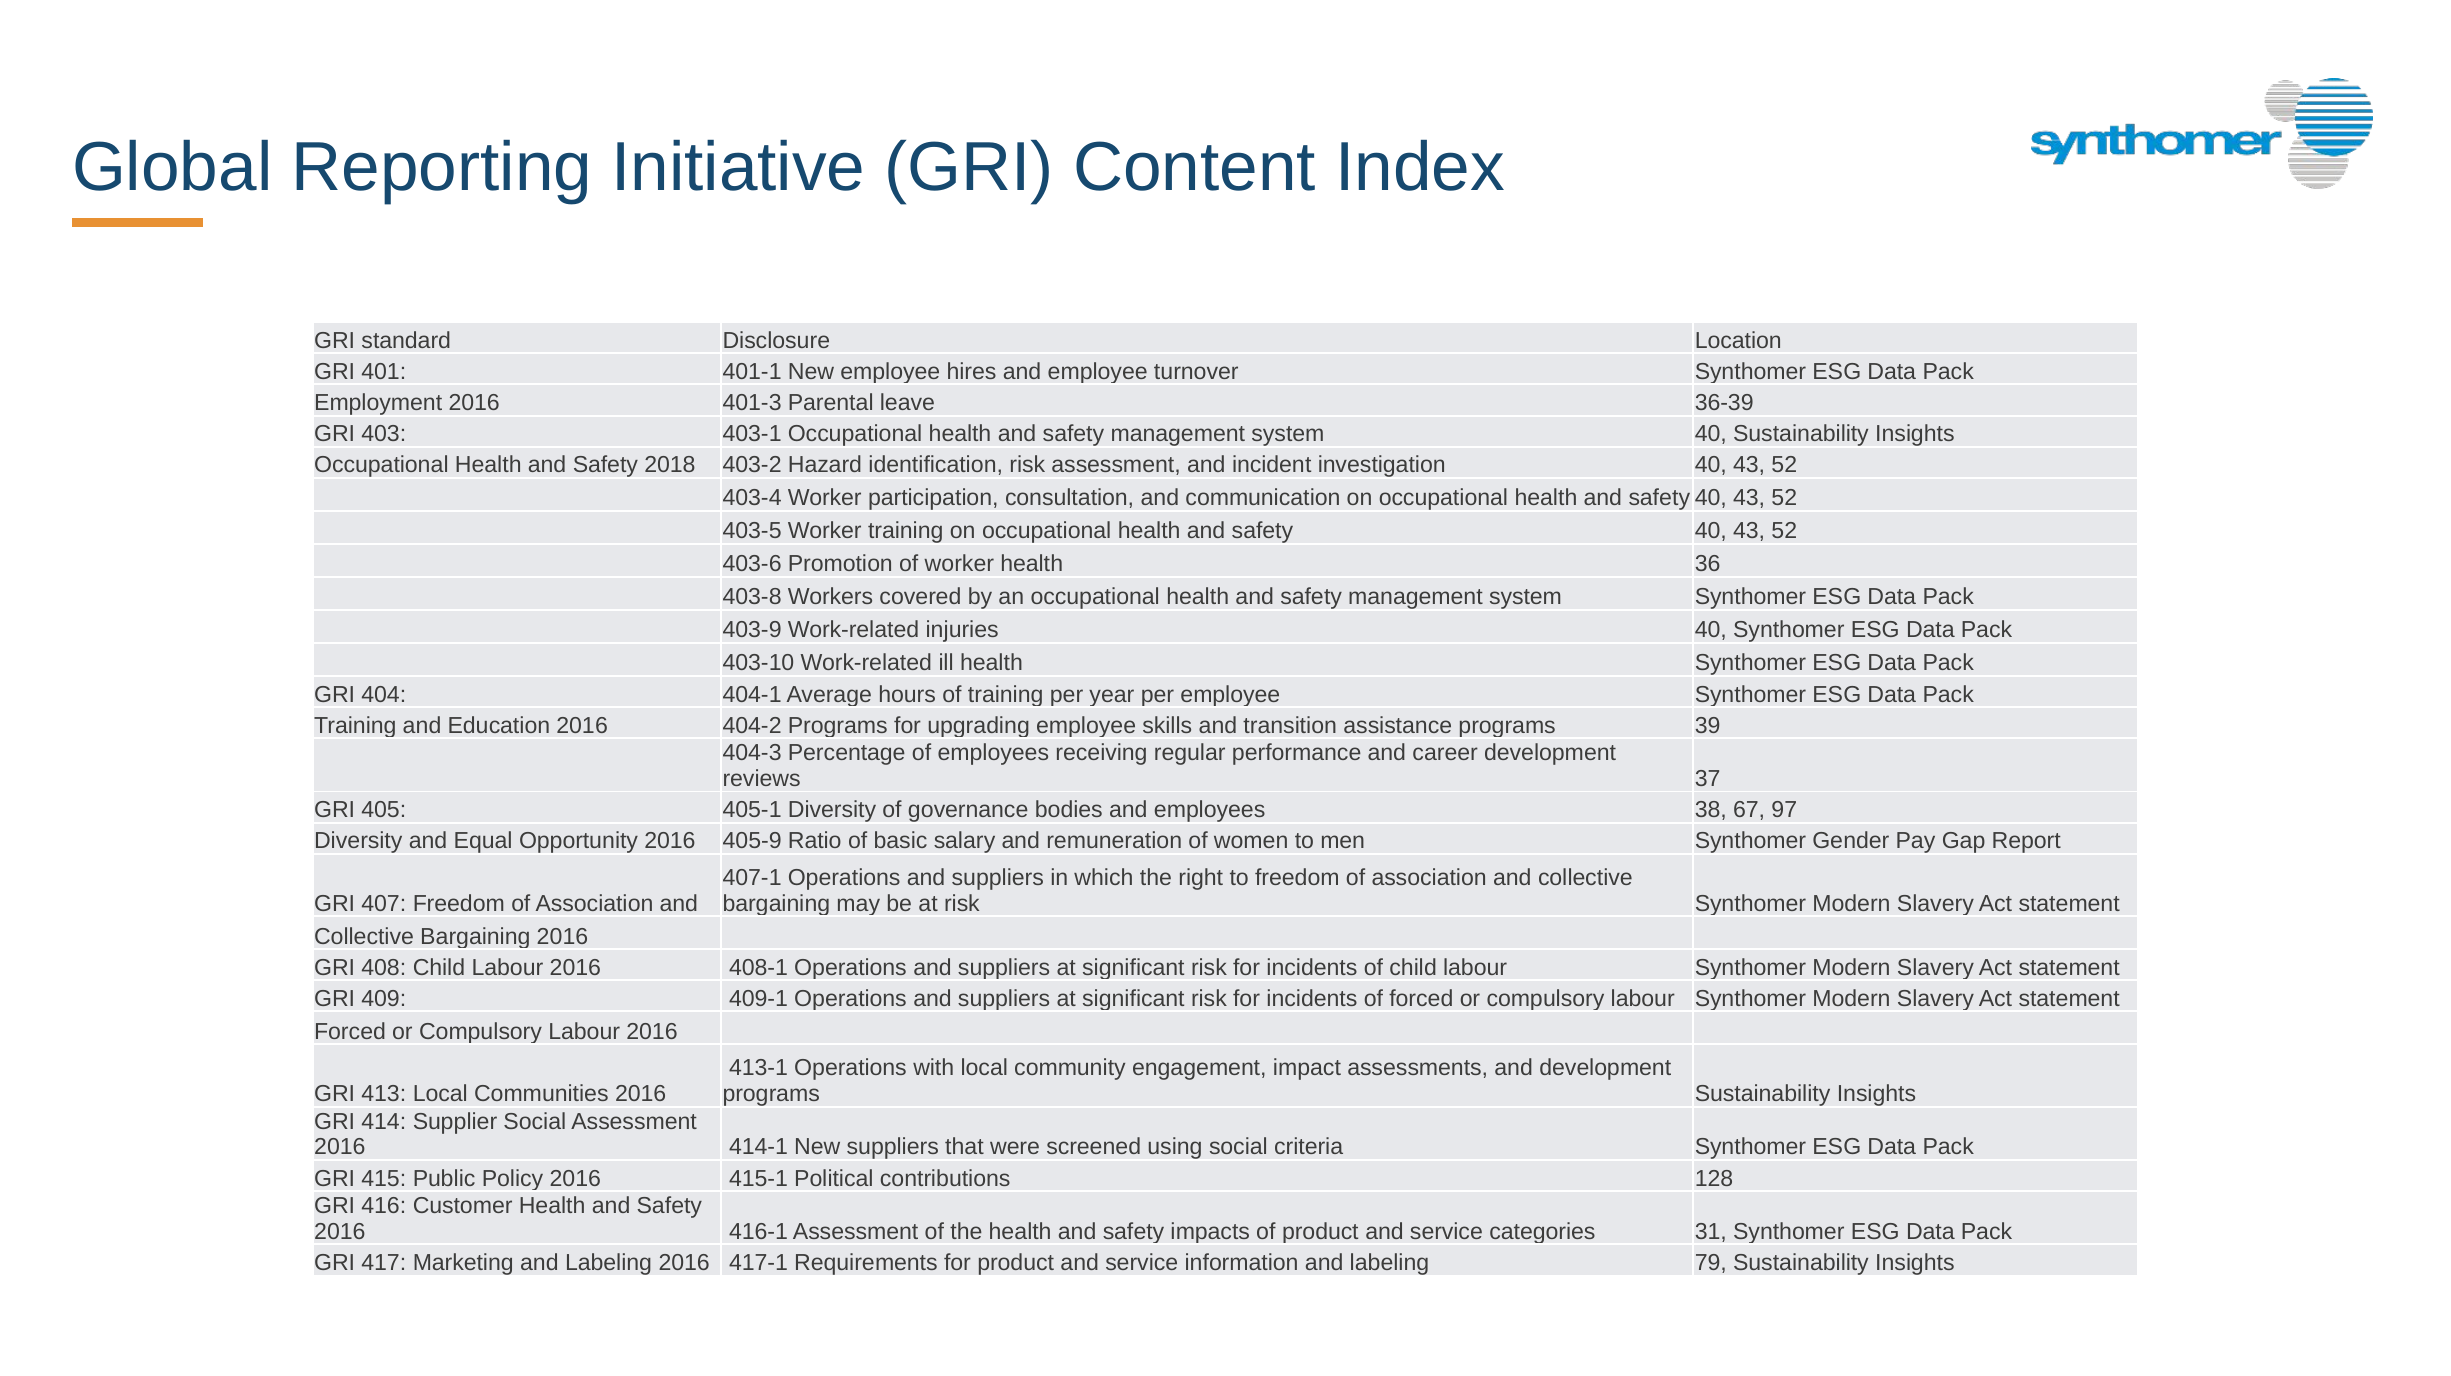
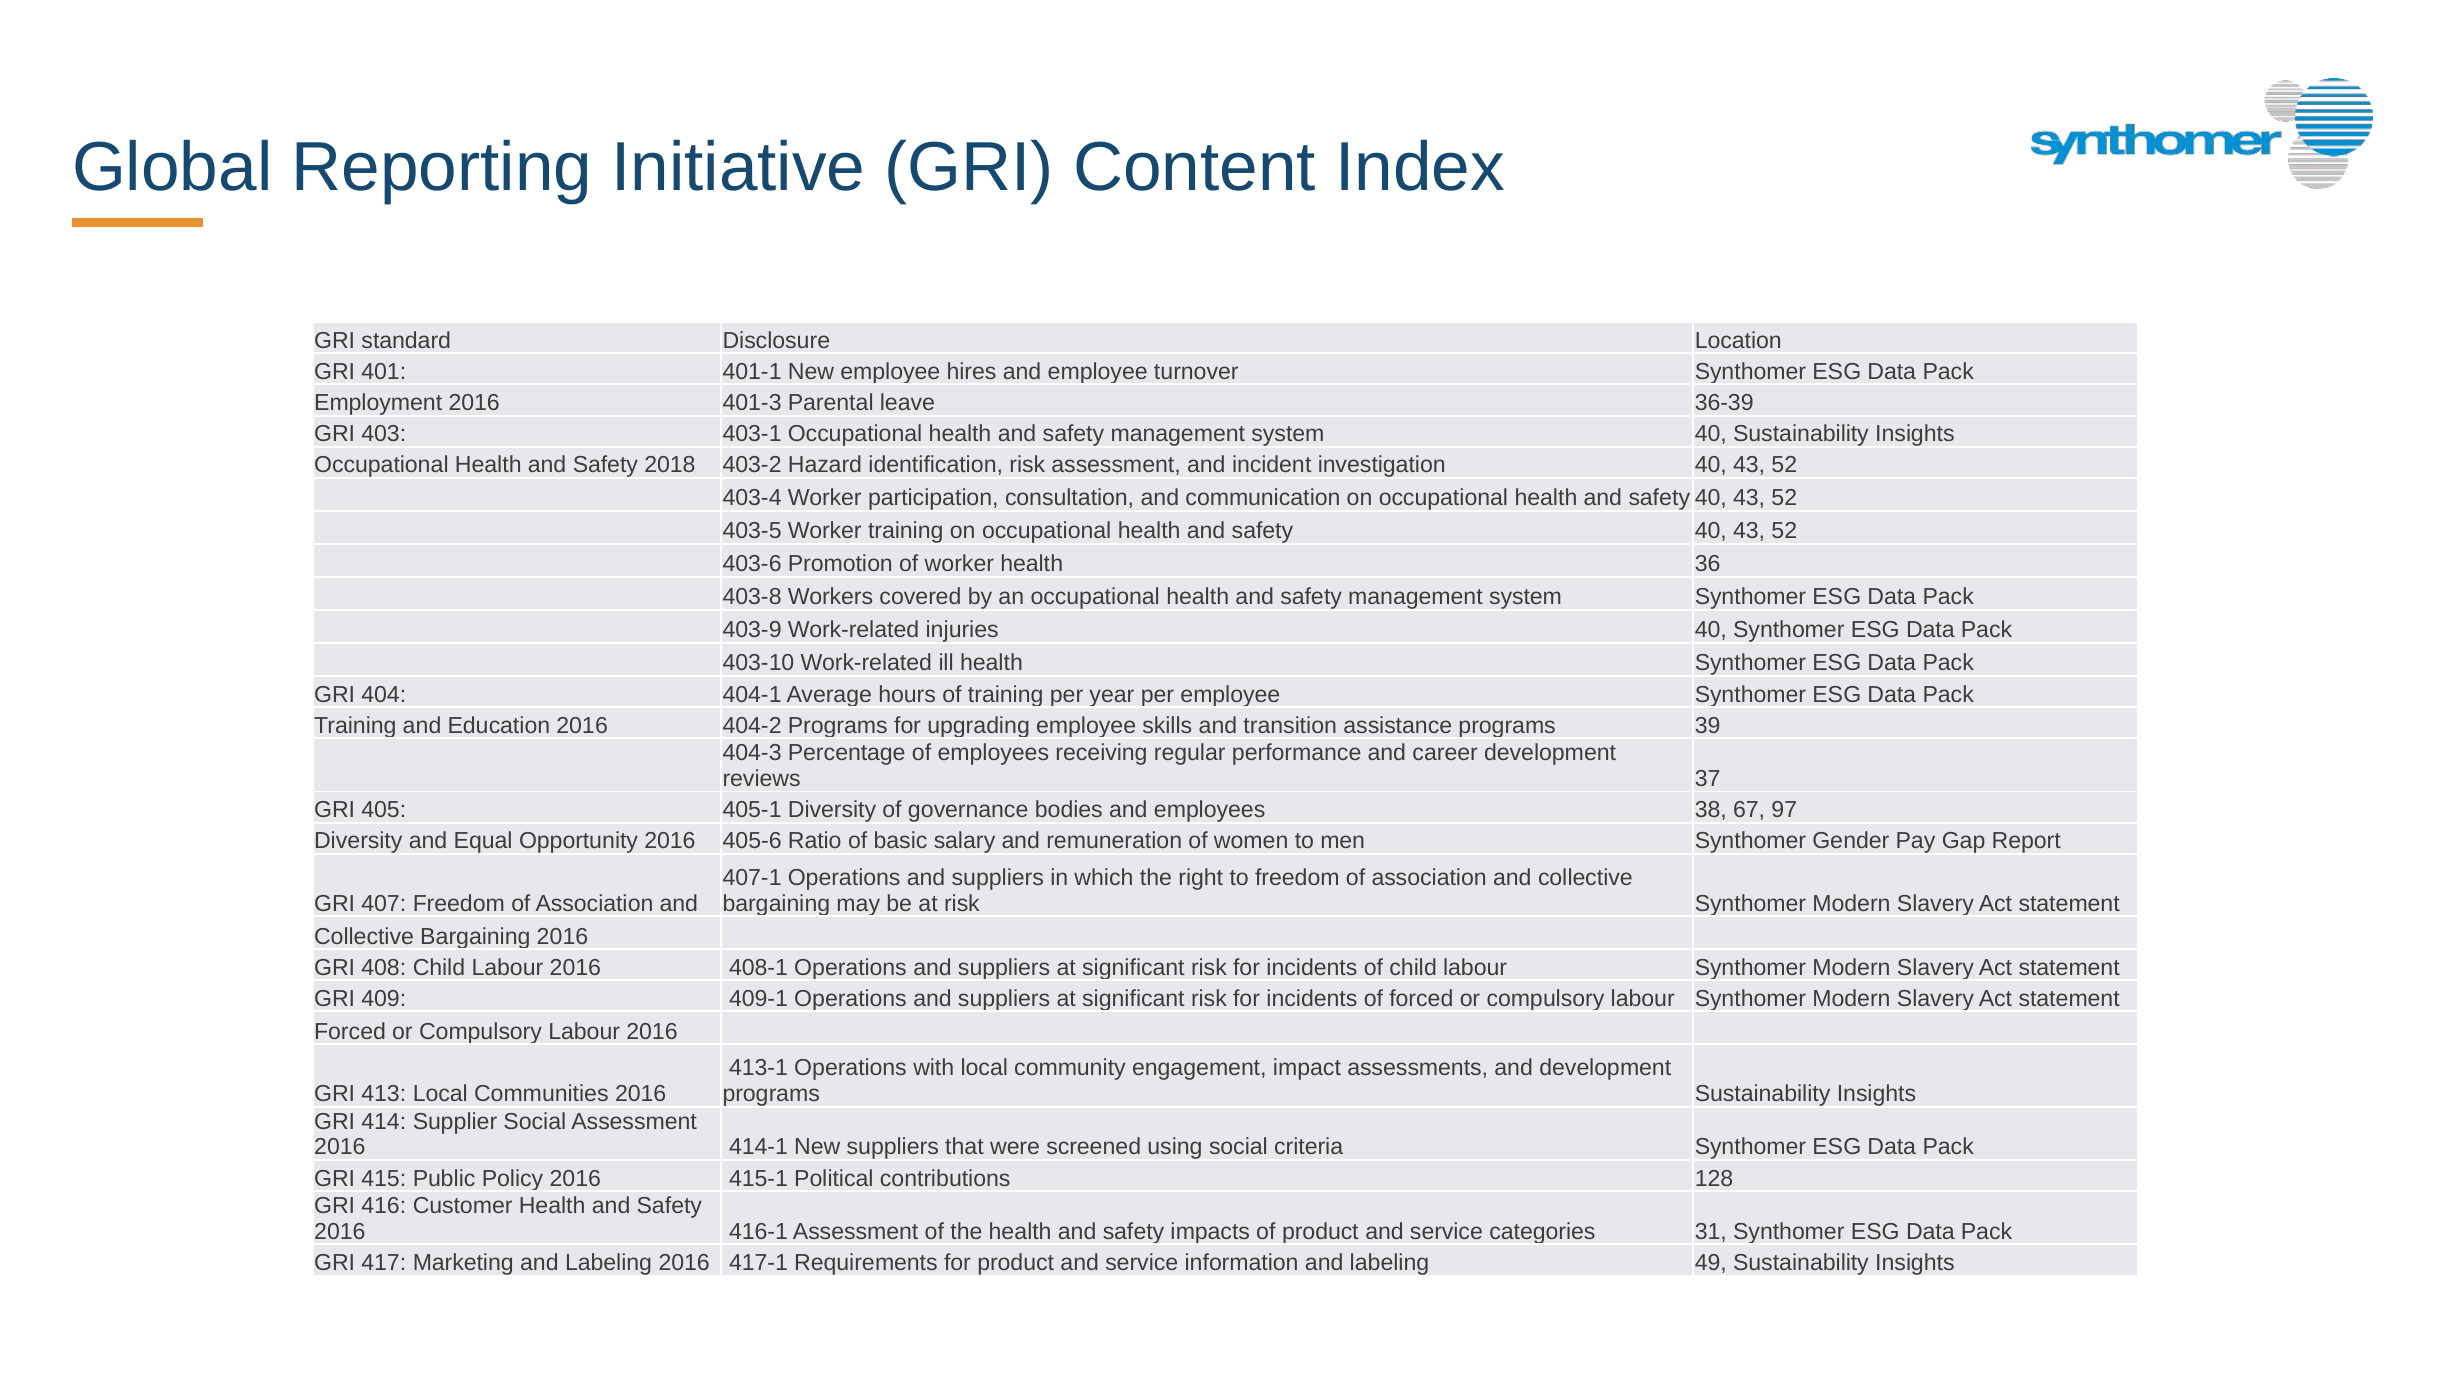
405-9: 405-9 -> 405-6 (752, 841)
79: 79 -> 49 (1711, 1263)
